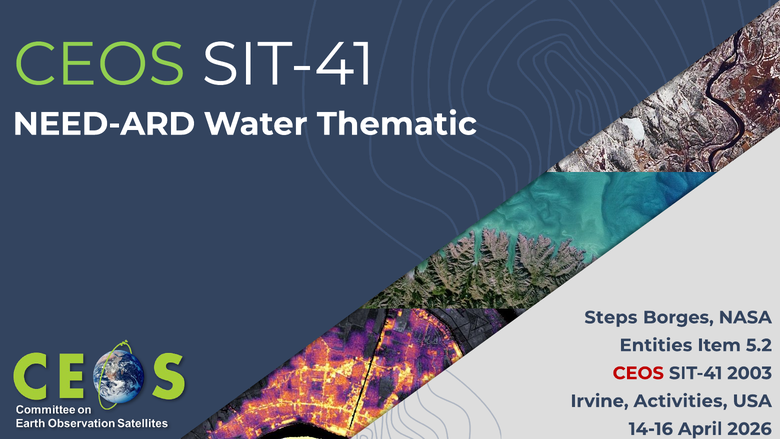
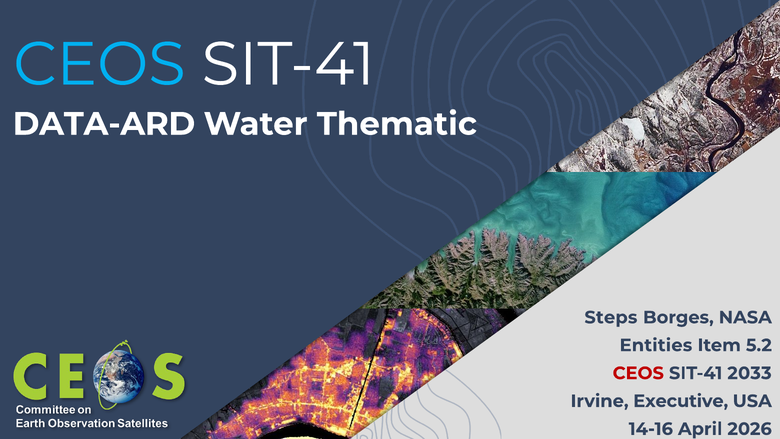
CEOS colour: light green -> light blue (99, 64)
NEED-ARD: NEED-ARD -> DATA-ARD (104, 124)
2003: 2003 -> 2033 (749, 373)
Activities: Activities -> Executive (681, 401)
